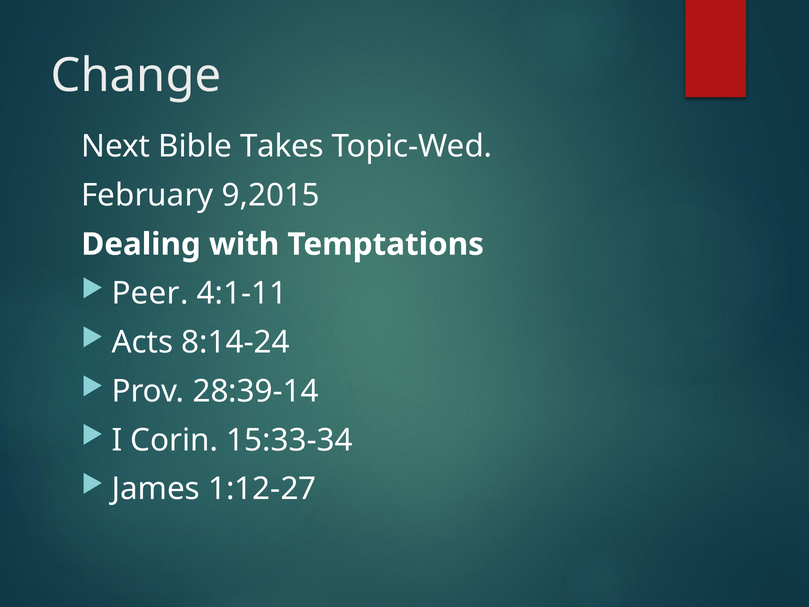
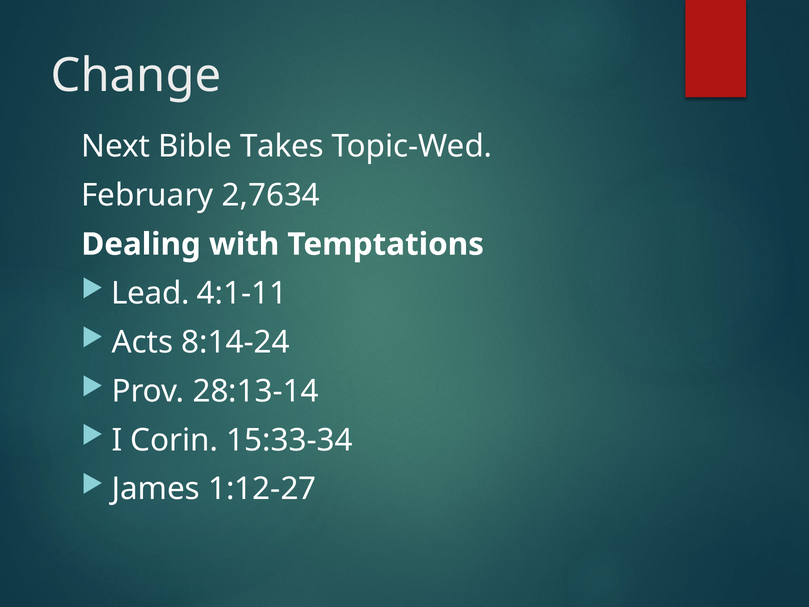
9,2015: 9,2015 -> 2,7634 (271, 195)
Peer: Peer -> Lead (150, 293)
28:39-14: 28:39-14 -> 28:13-14 (256, 391)
